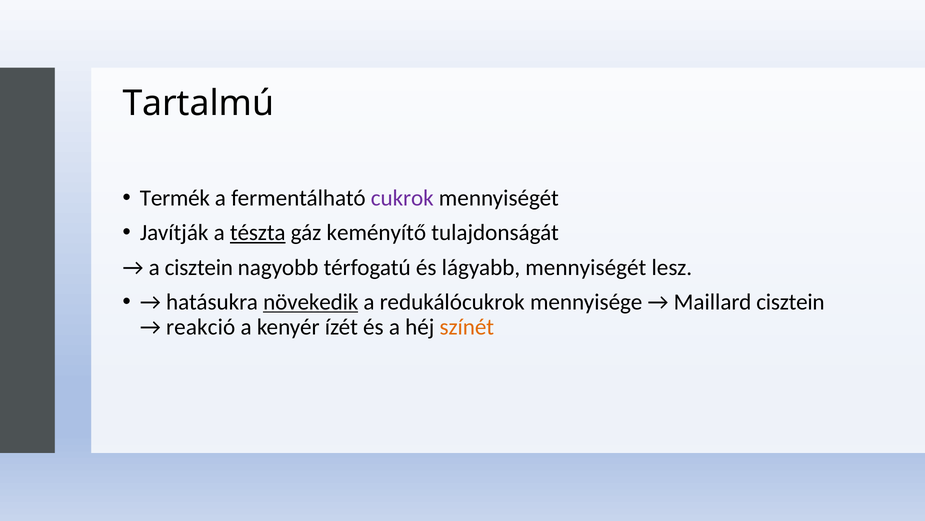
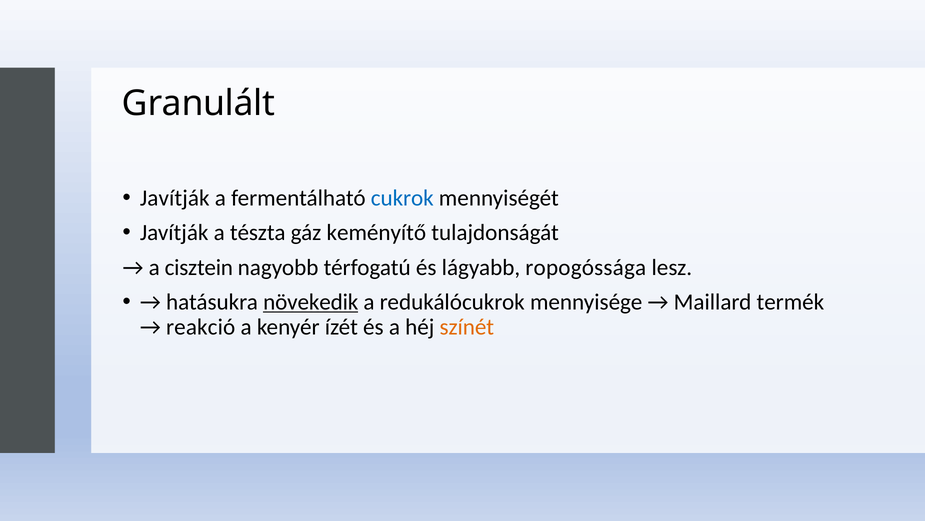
Tartalmú: Tartalmú -> Granulált (199, 103)
Termék: Termék -> Javítják (175, 198)
cukrok colour: purple -> blue (402, 198)
tészta underline: present -> none (258, 232)
lágyabb mennyiségét: mennyiségét -> ropogóssága (586, 267)
Maillard cisztein: cisztein -> termék (790, 302)
